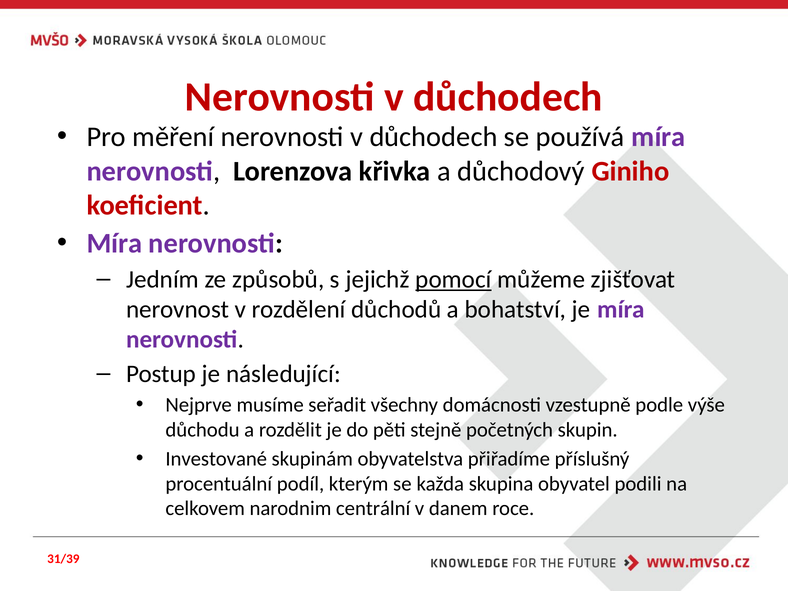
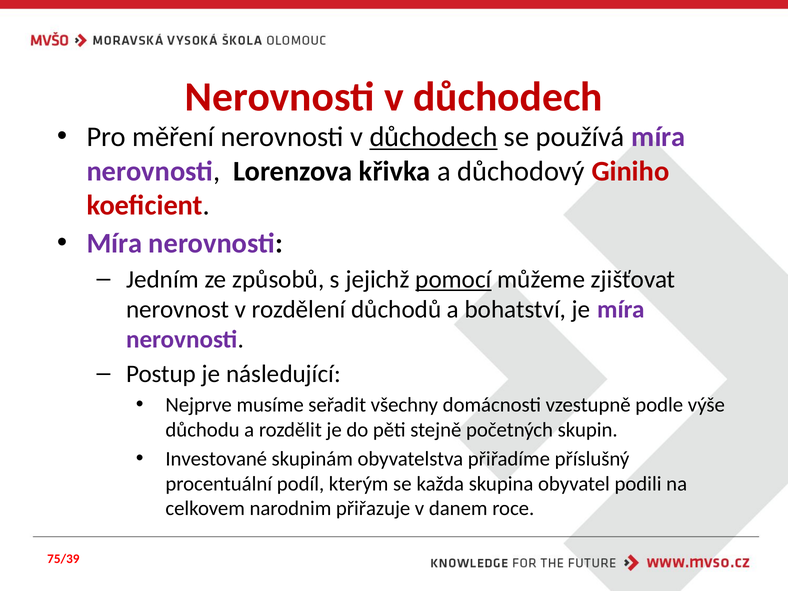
důchodech underline: none -> present (433, 137)
centrální: centrální -> přiřazuje (373, 509)
31/39: 31/39 -> 75/39 (63, 559)
